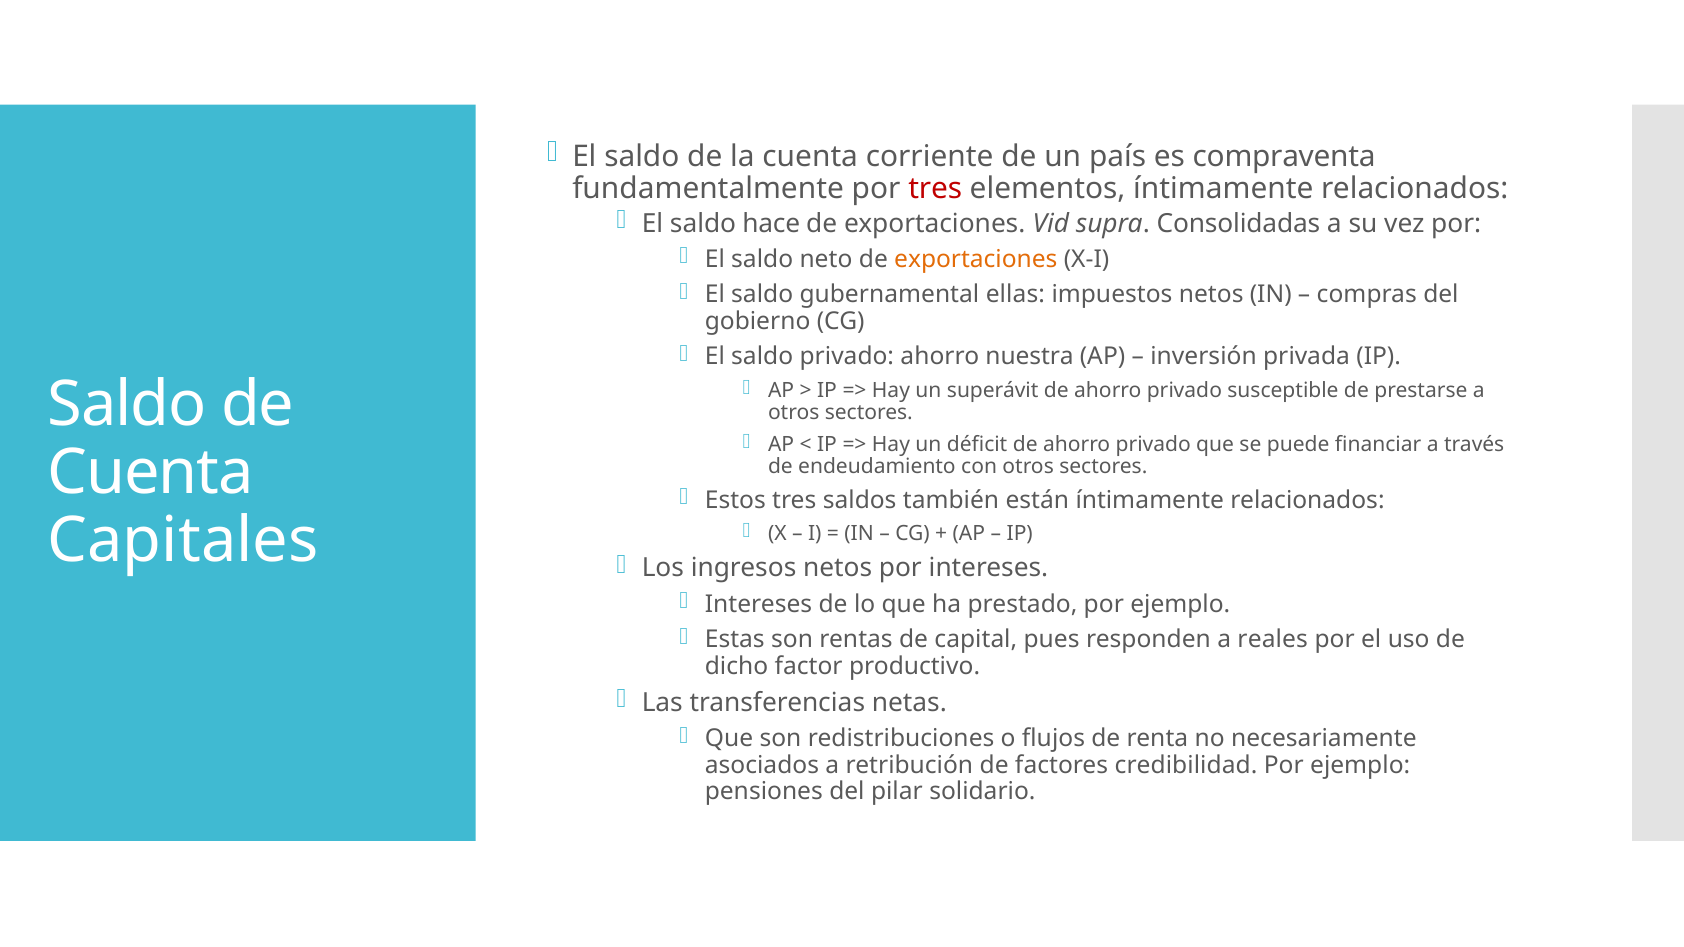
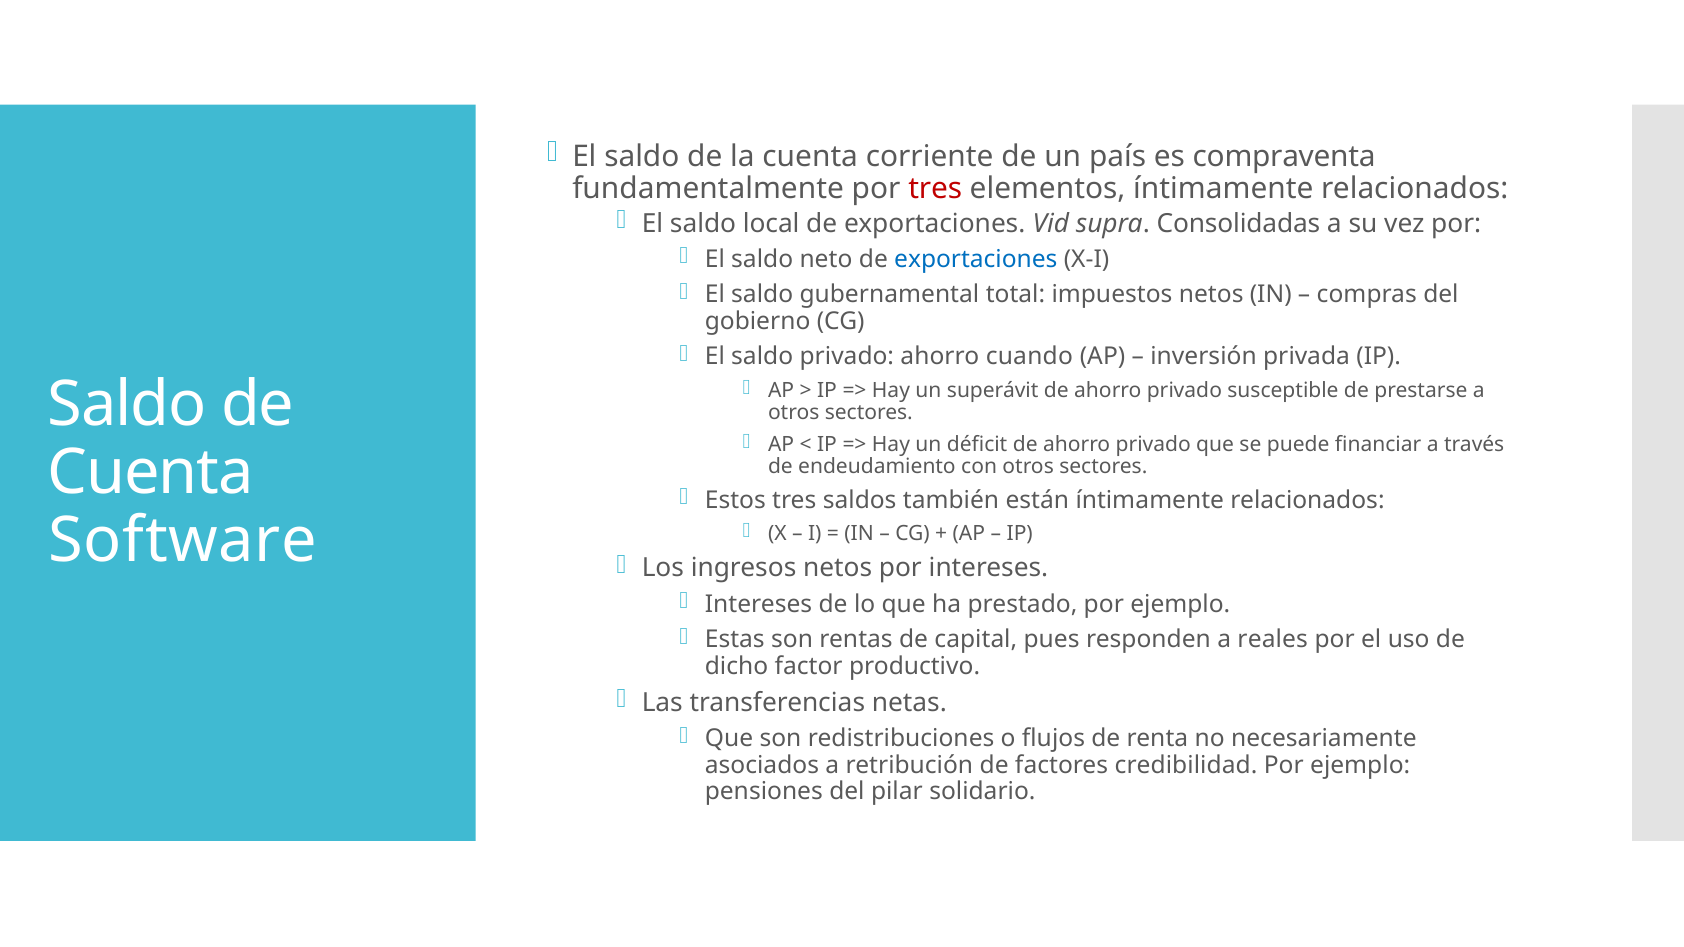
hace: hace -> local (771, 223)
exportaciones colour: orange -> blue (976, 260)
ellas: ellas -> total (1015, 295)
nuestra: nuestra -> cuando (1029, 357)
Capitales: Capitales -> Software (183, 541)
